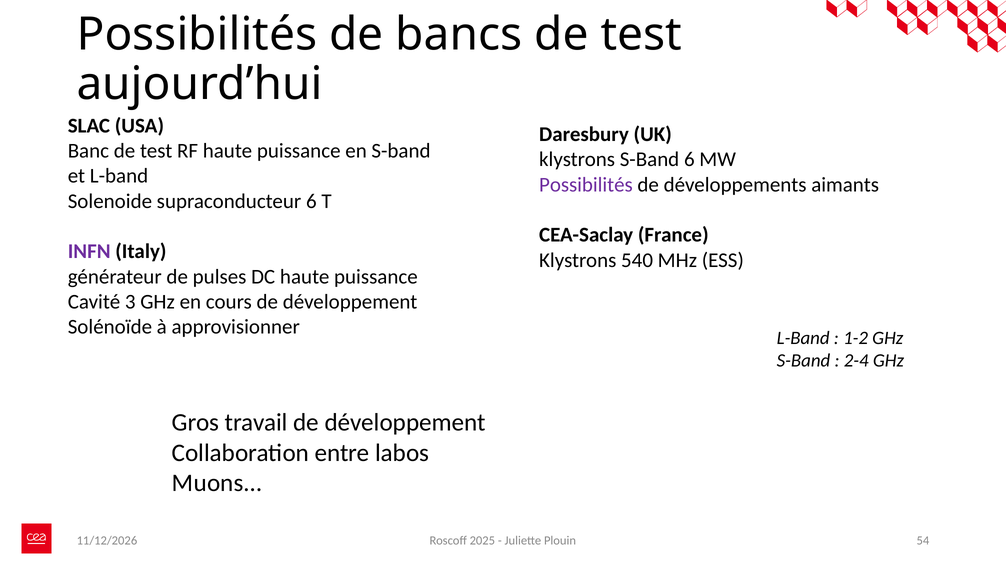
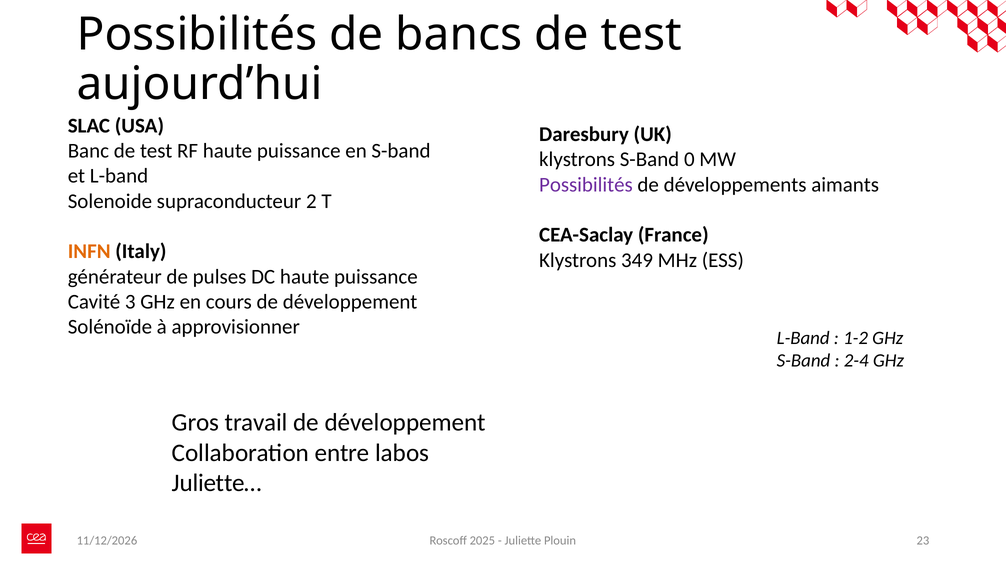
S-Band 6: 6 -> 0 (689, 159)
supraconducteur 6: 6 -> 2 (311, 201)
INFN colour: purple -> orange (89, 251)
540: 540 -> 349 (637, 260)
Muons…: Muons… -> Juliette… (217, 483)
54: 54 -> 23 (923, 540)
